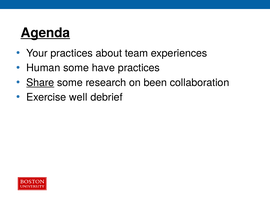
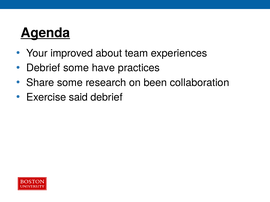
Your practices: practices -> improved (72, 53)
Human: Human -> Debrief (43, 68)
Share underline: present -> none (40, 83)
well: well -> said (78, 98)
